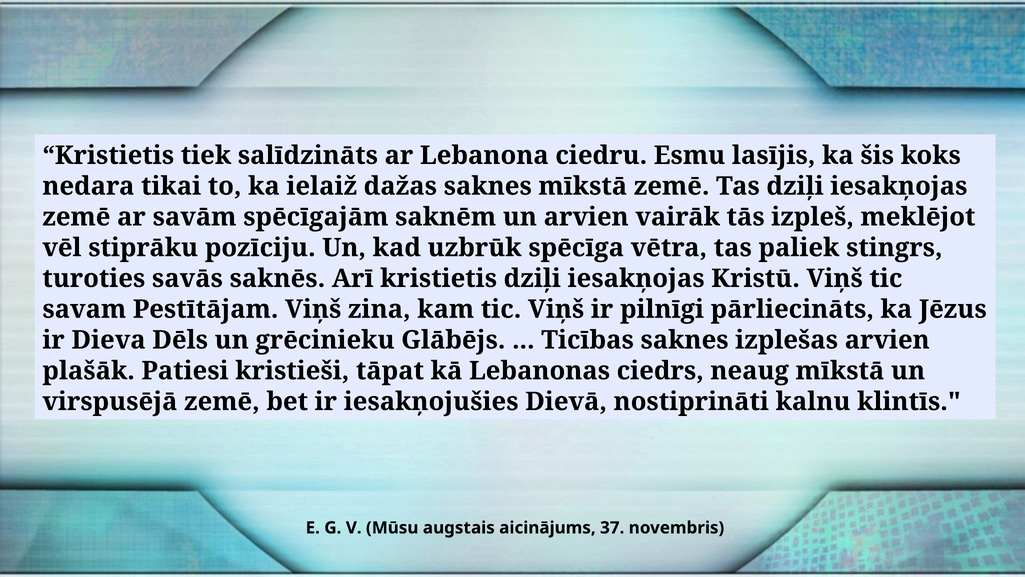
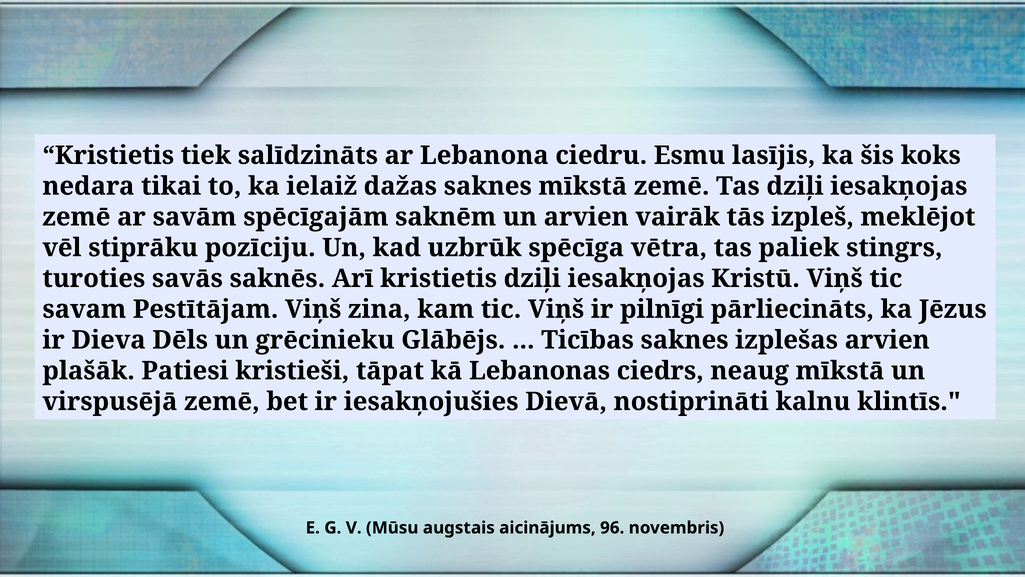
37: 37 -> 96 (612, 527)
